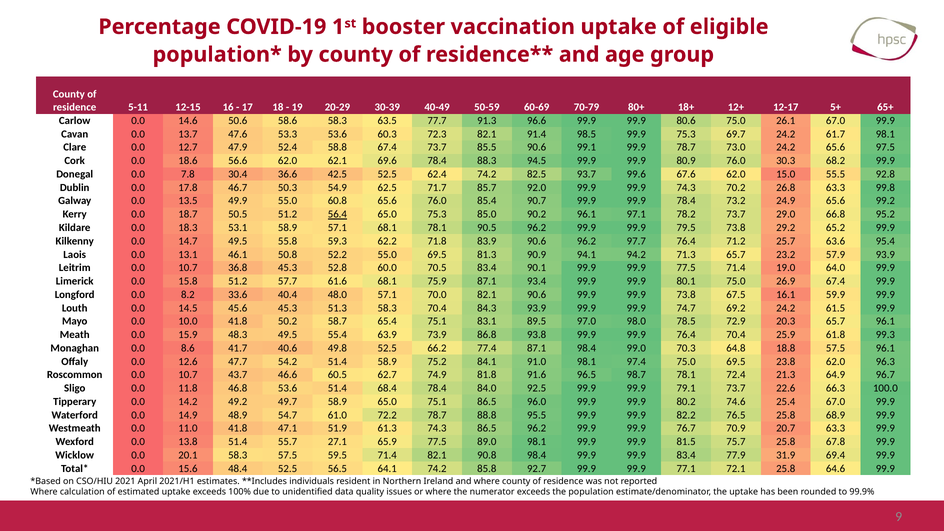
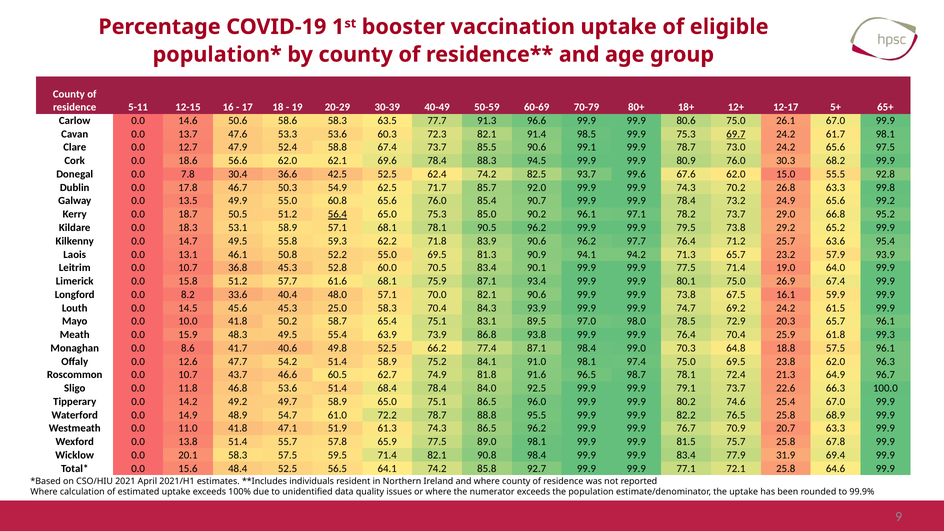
69.7 underline: none -> present (736, 134)
51.3: 51.3 -> 25.0 (337, 308)
27.1: 27.1 -> 57.8 (337, 442)
